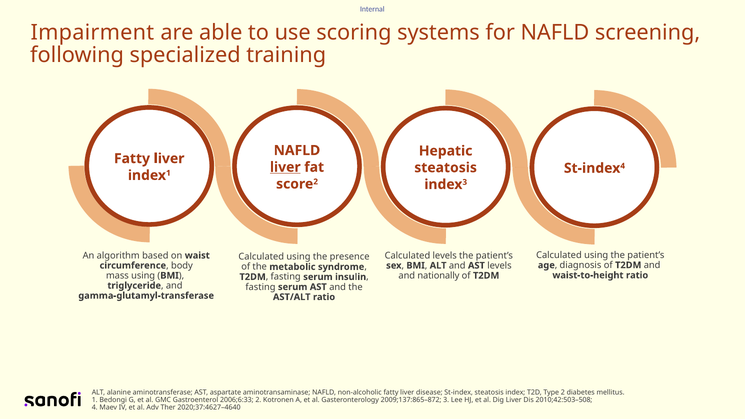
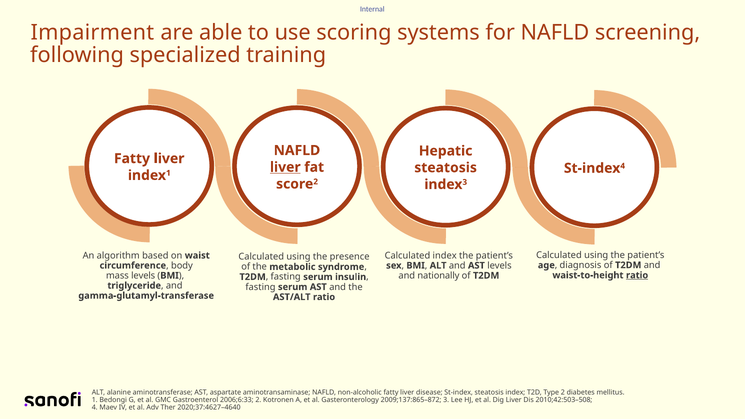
Calculated levels: levels -> index (445, 255)
mass using: using -> levels (143, 276)
ratio underline: none -> present (637, 275)
